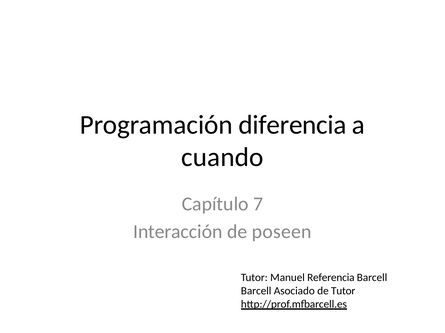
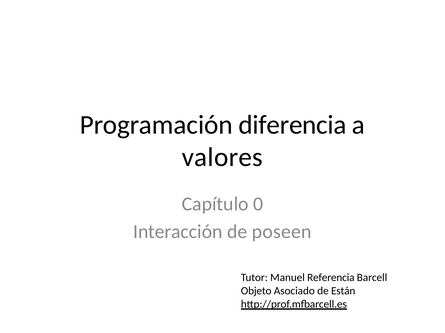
cuando: cuando -> valores (222, 158)
7: 7 -> 0 (258, 205)
Barcell: Barcell -> Objeto (256, 292)
de Tutor: Tutor -> Están (343, 292)
